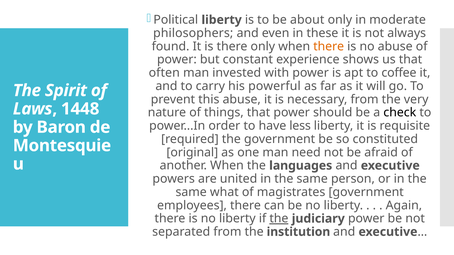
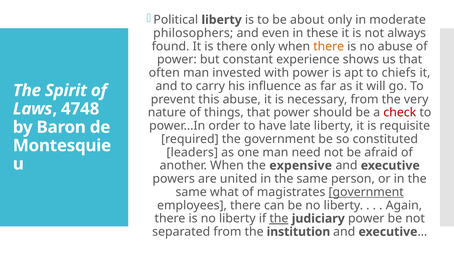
coffee: coffee -> chiefs (399, 73)
powerful: powerful -> influence (275, 86)
1448: 1448 -> 4748 (80, 109)
check colour: black -> red (400, 113)
less: less -> late (300, 126)
original: original -> leaders (192, 153)
languages: languages -> expensive (301, 166)
government underline: none -> present (366, 192)
